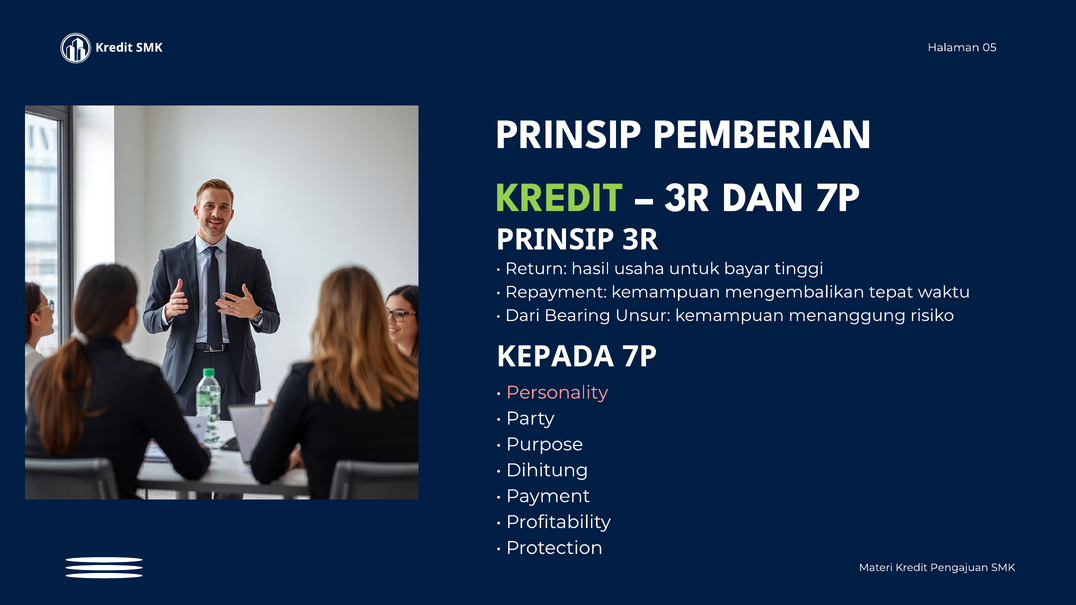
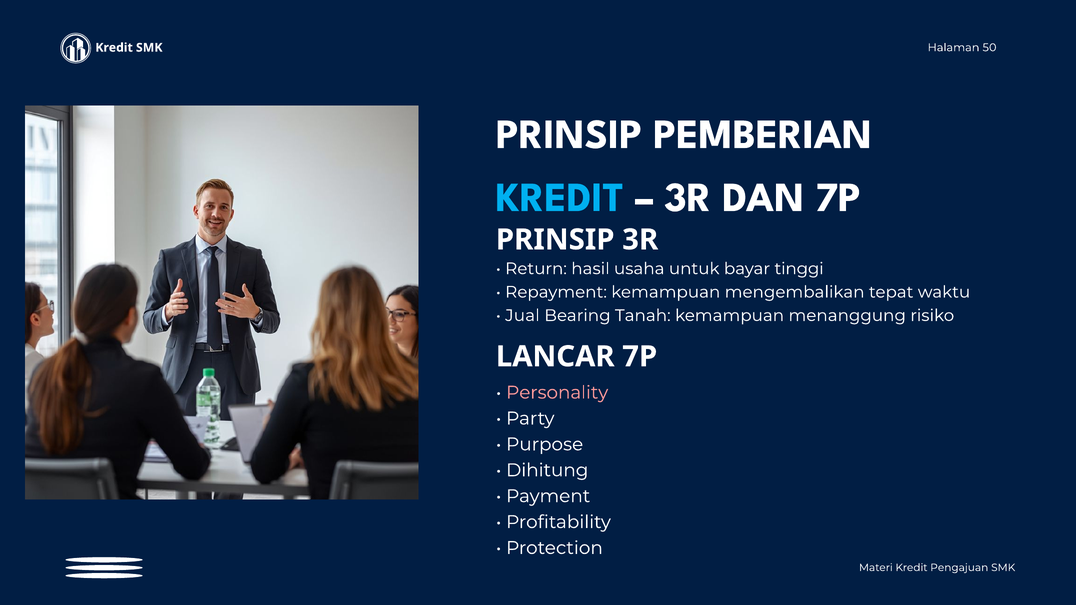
05: 05 -> 50 (990, 48)
KREDIT colour: light green -> light blue (560, 197)
Dari: Dari -> Jual (522, 316)
Unsur: Unsur -> Tanah (643, 316)
KEPADA: KEPADA -> LANCAR (555, 357)
